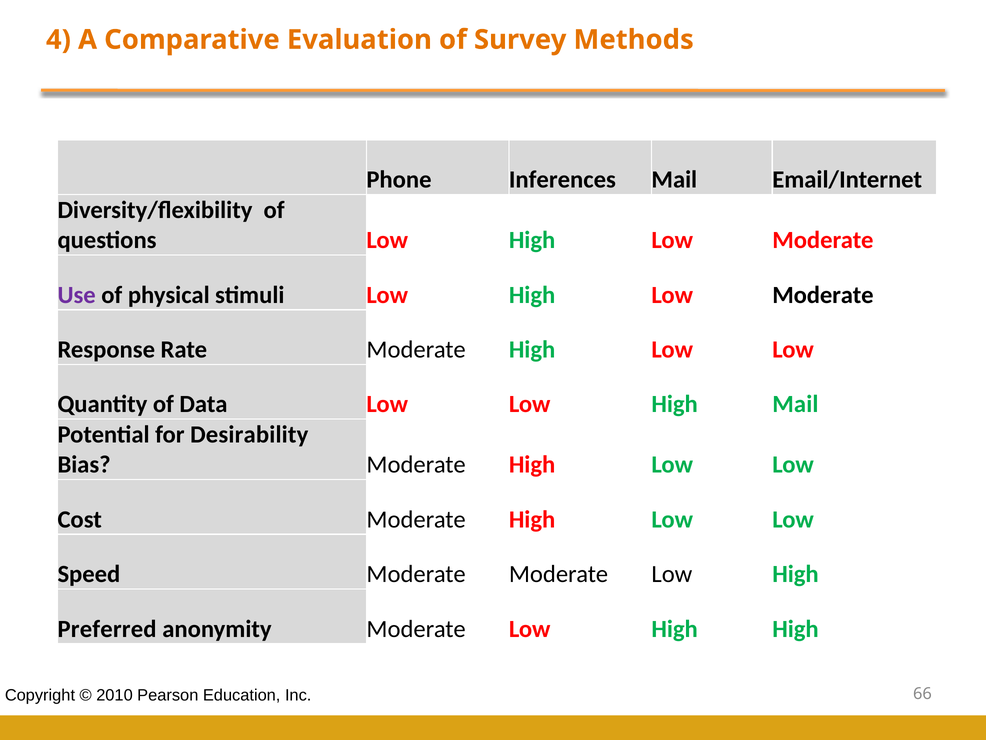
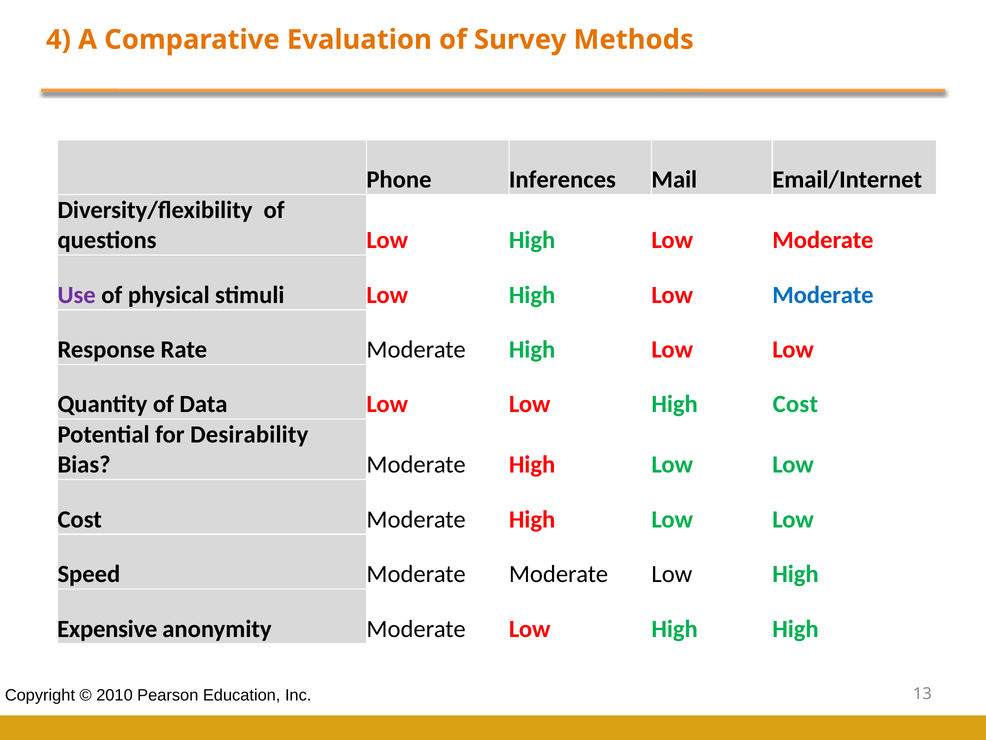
Moderate colour: black -> blue (823, 295)
High Mail: Mail -> Cost (795, 404)
Preferred: Preferred -> Expensive (107, 629)
66: 66 -> 13 (922, 693)
